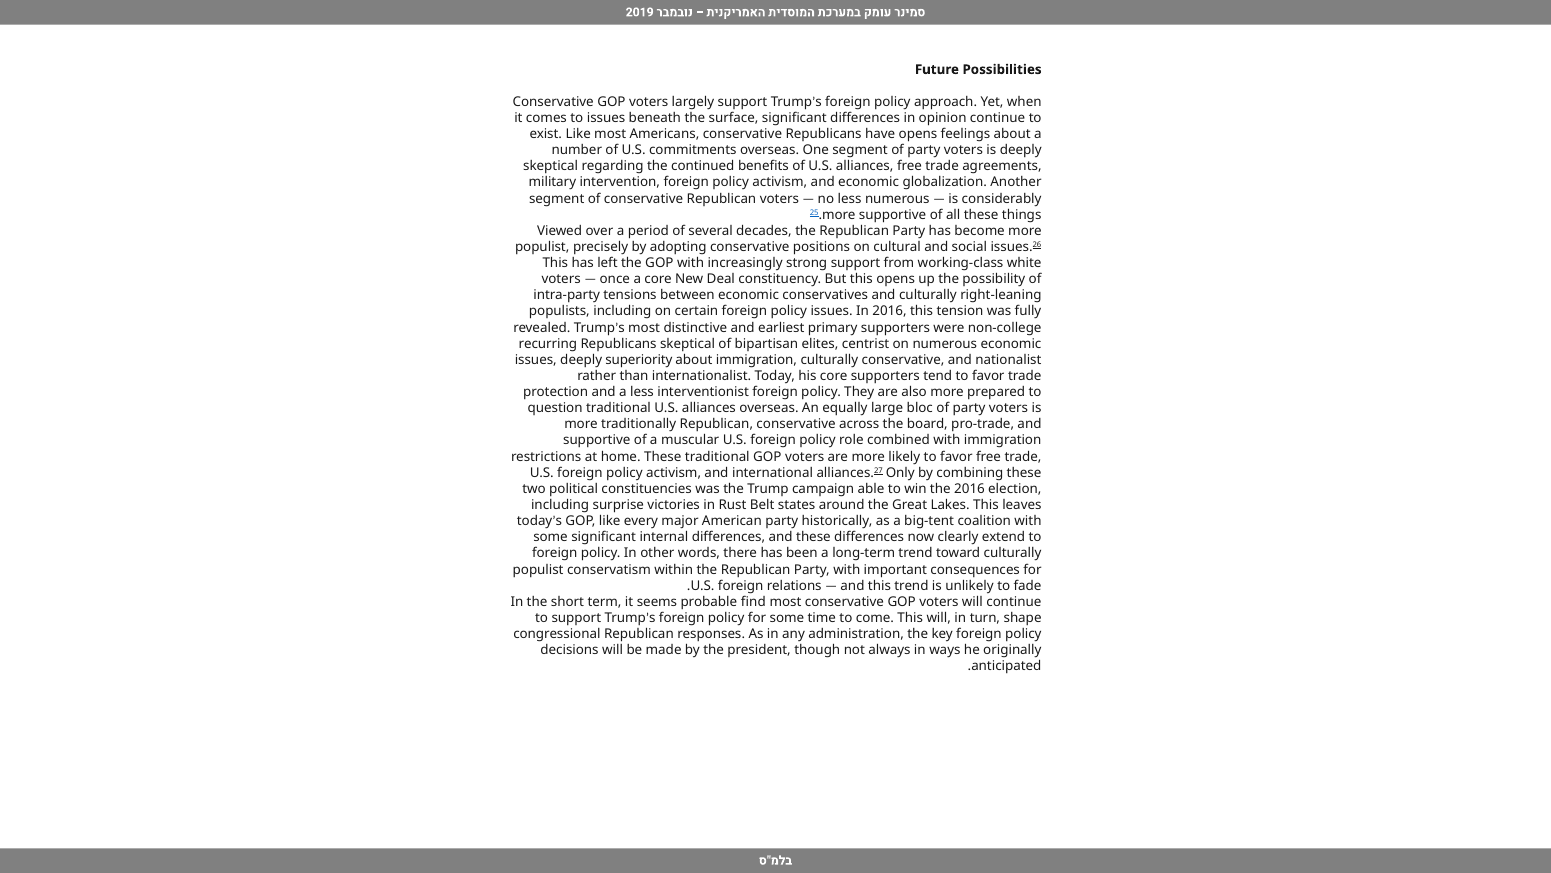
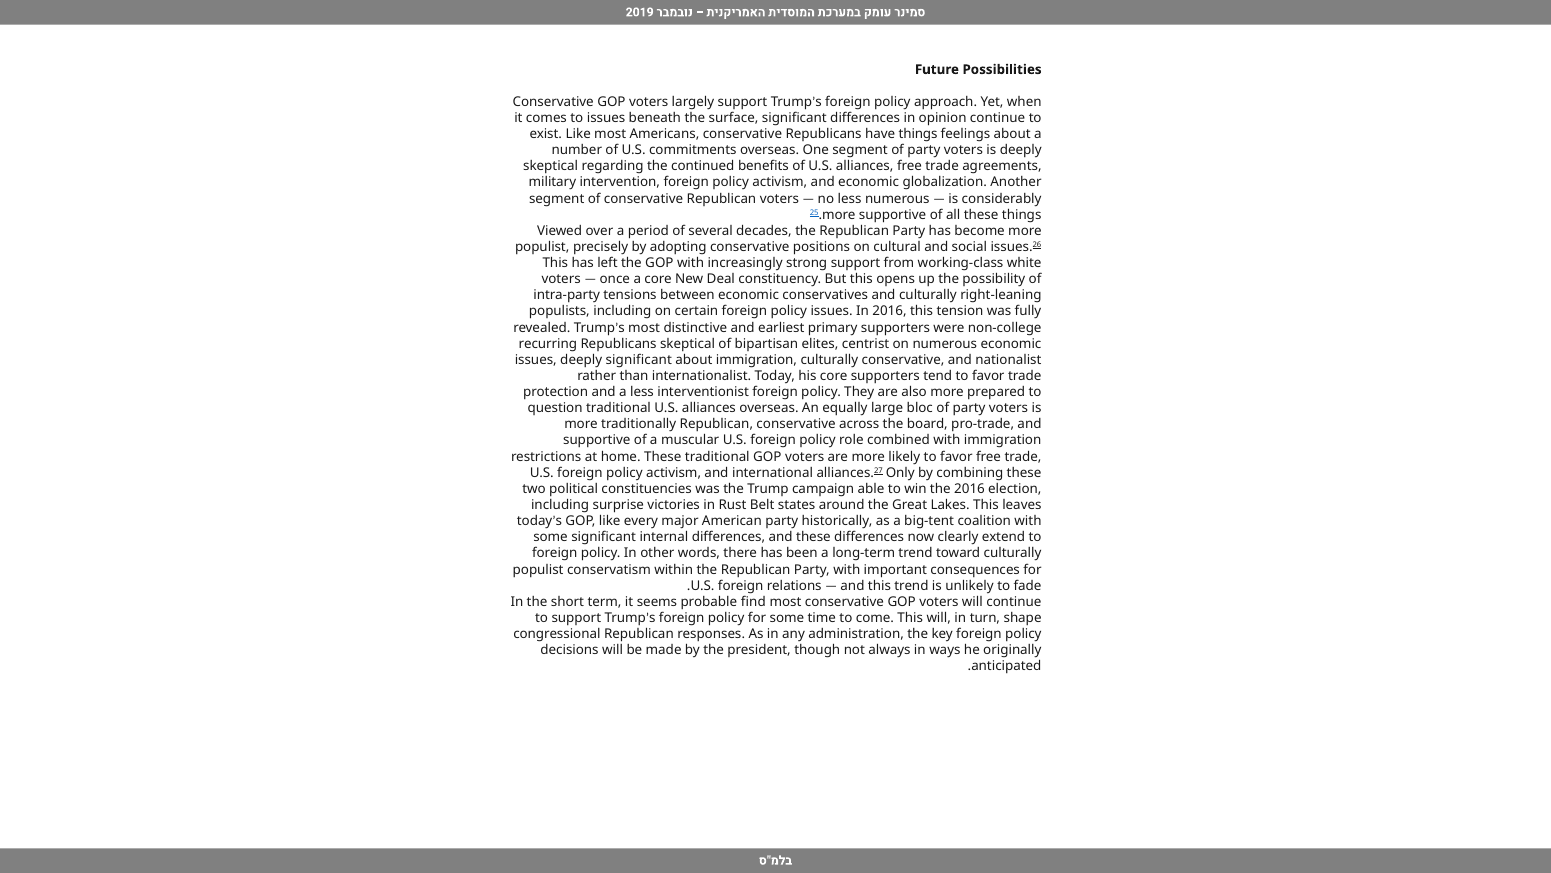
have opens: opens -> things (918, 134)
deeply superiority: superiority -> significant (639, 360)
